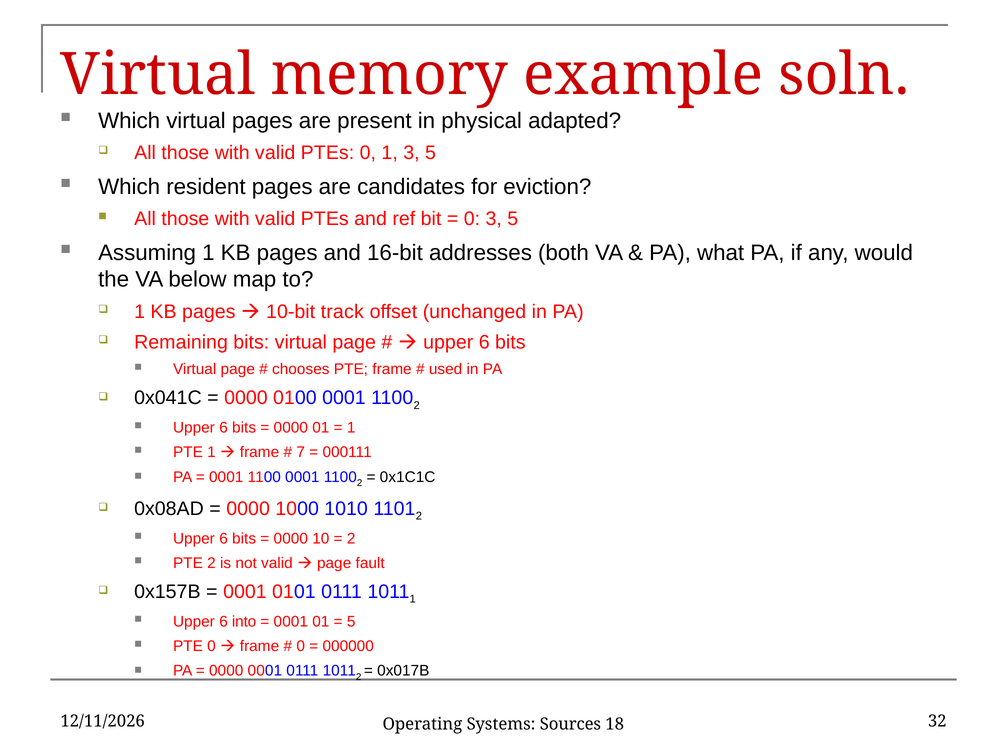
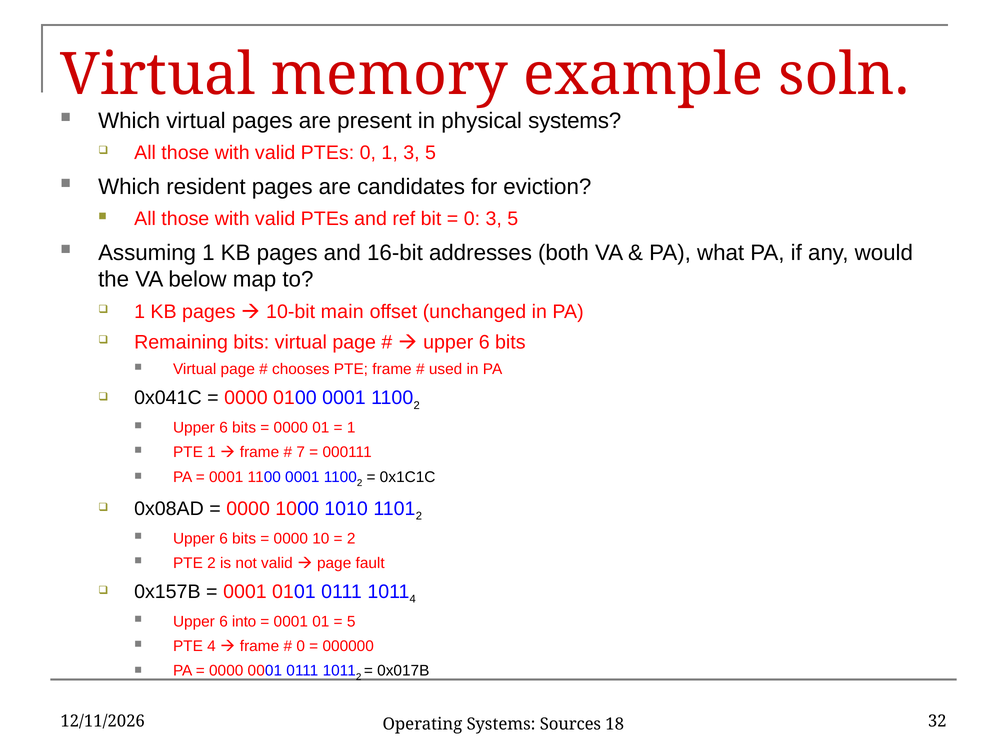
physical adapted: adapted -> systems (575, 121)
track: track -> main (342, 312)
1: 1 -> 4 (413, 599)
PTE 0: 0 -> 4 (211, 646)
